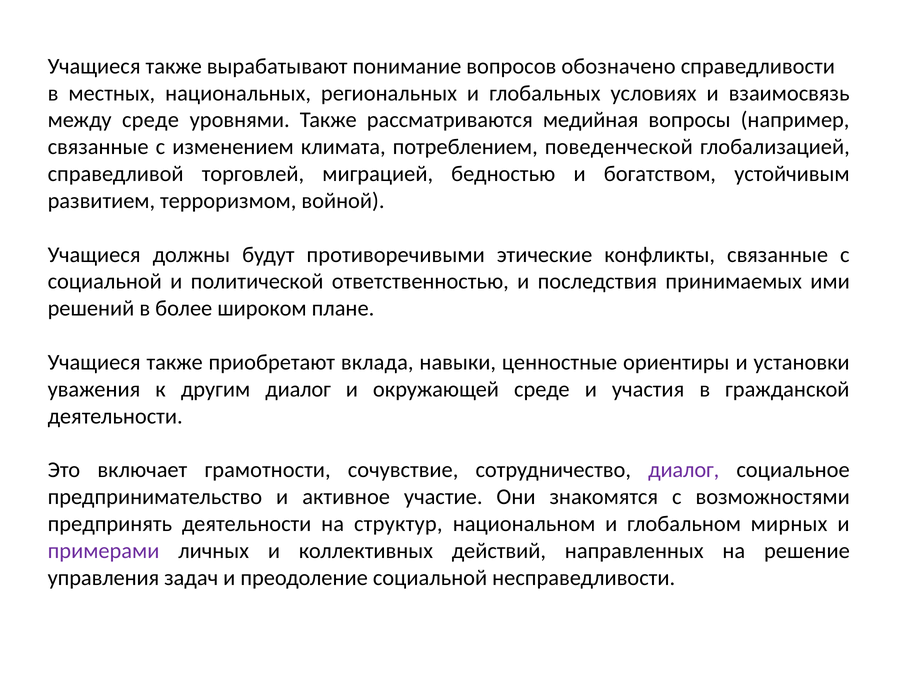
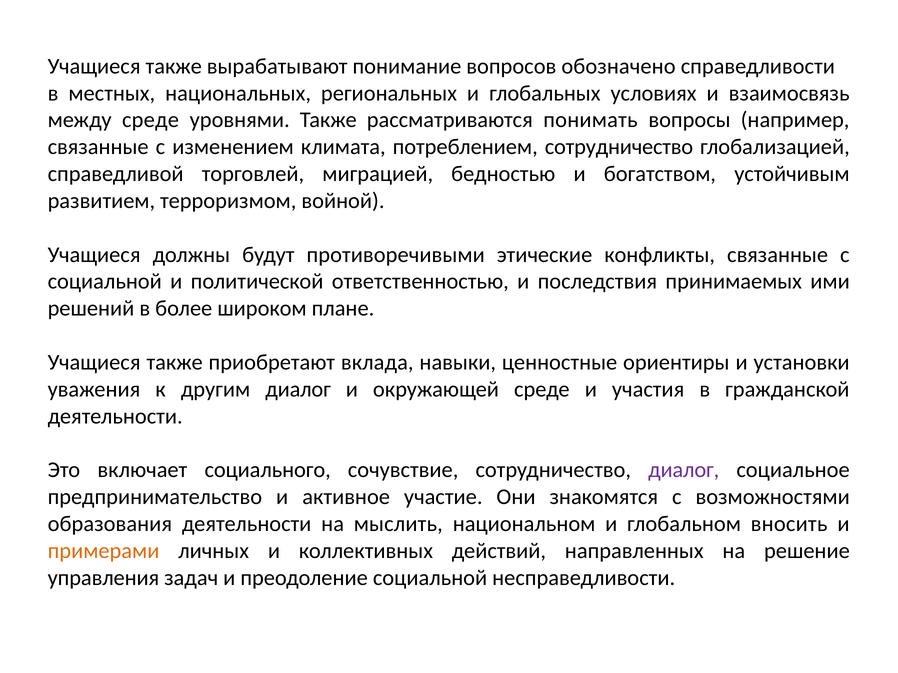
медийная: медийная -> понимать (590, 120)
потреблением поведенческой: поведенческой -> сотрудничество (619, 147)
грамотности: грамотности -> социального (268, 470)
предпринять: предпринять -> образования (110, 524)
структур: структур -> мыслить (398, 524)
мирных: мирных -> вносить (789, 524)
примерами colour: purple -> orange (104, 551)
